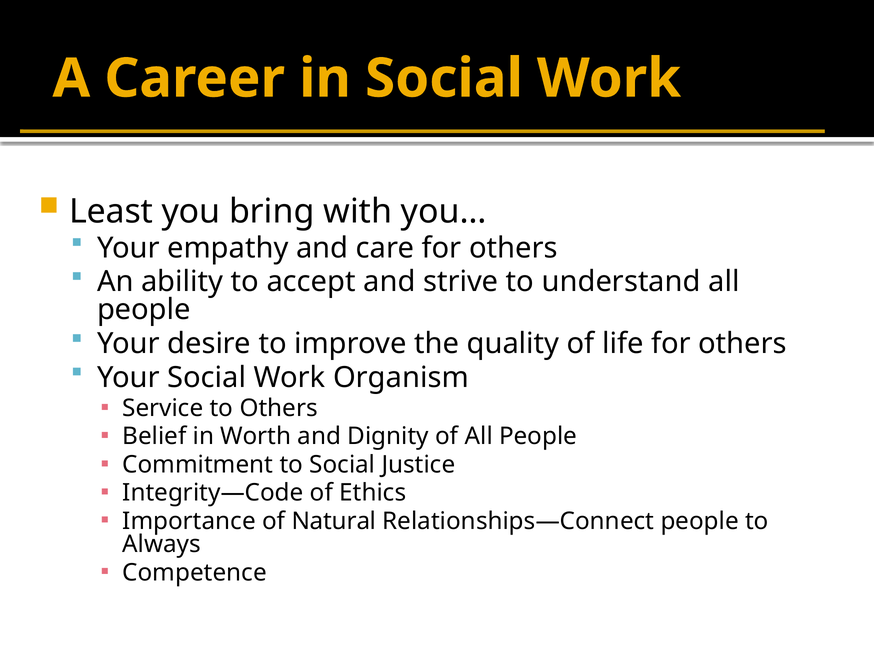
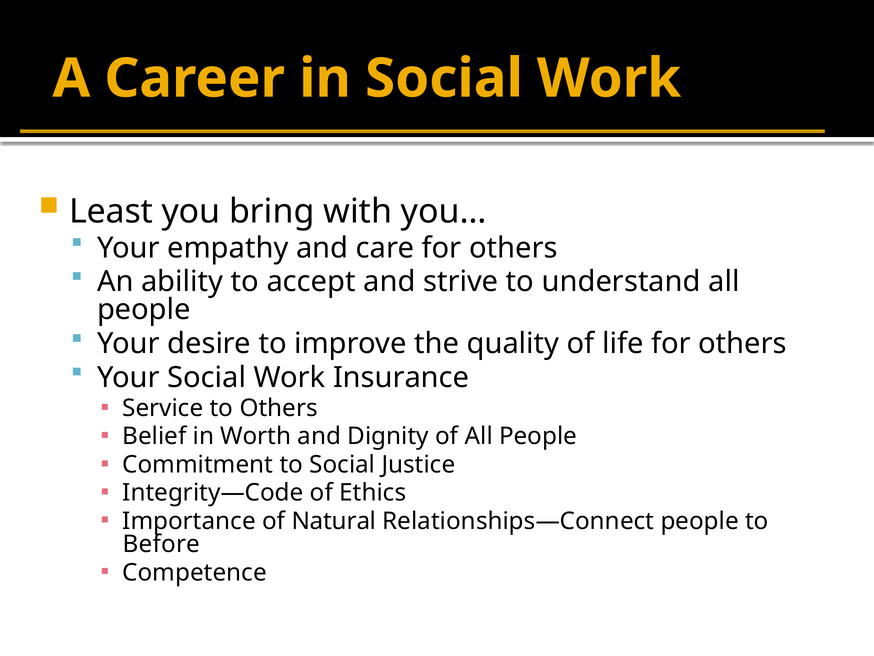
Organism: Organism -> Insurance (401, 377)
Always: Always -> Before (161, 544)
